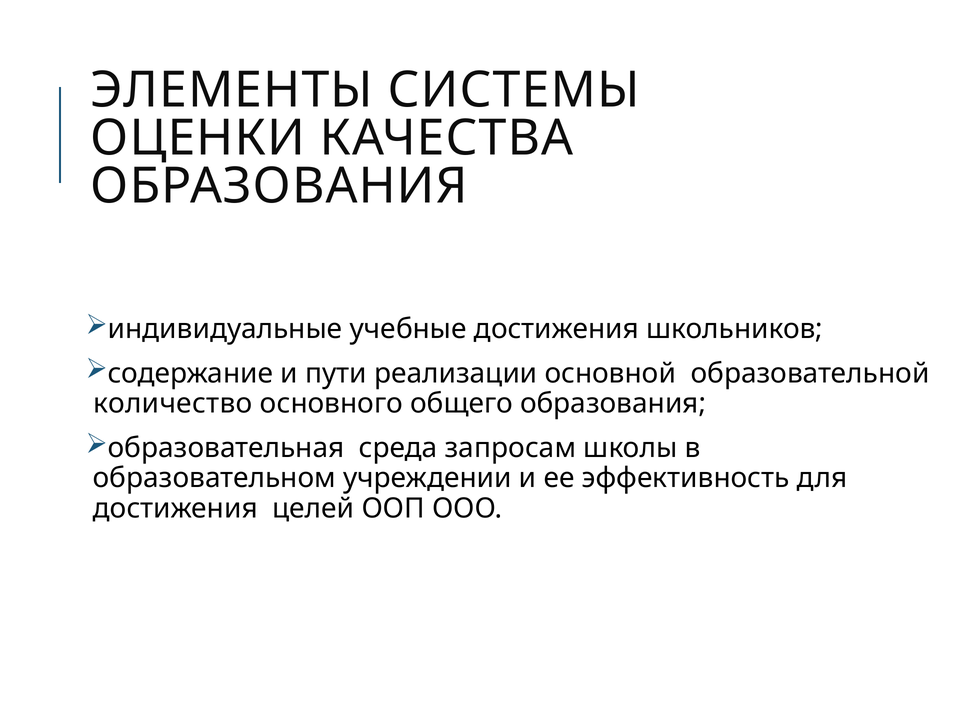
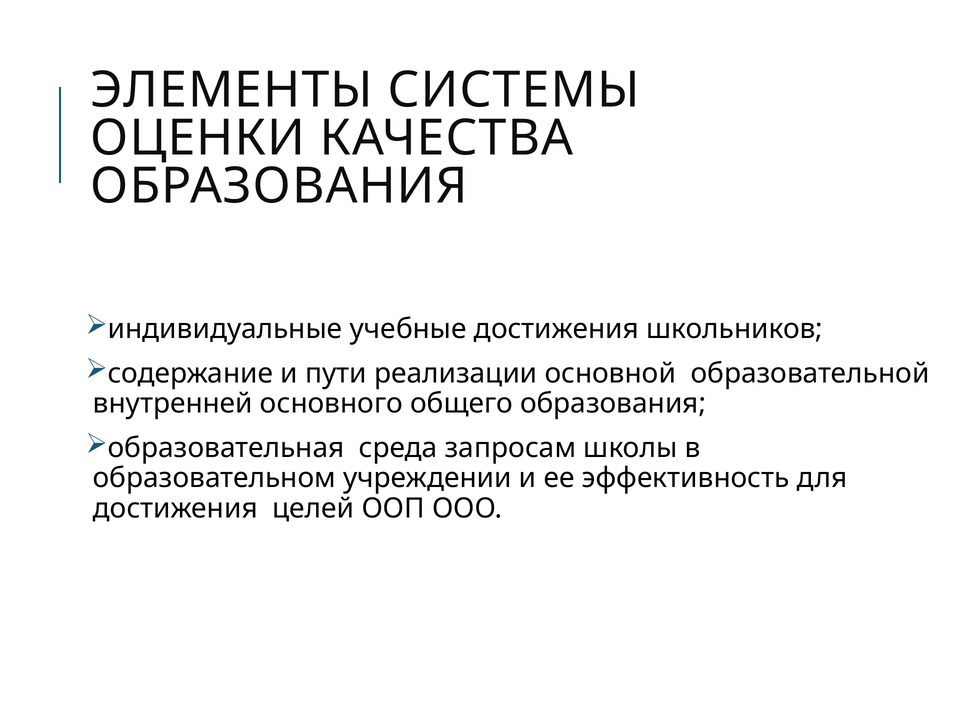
количество: количество -> внутренней (173, 404)
